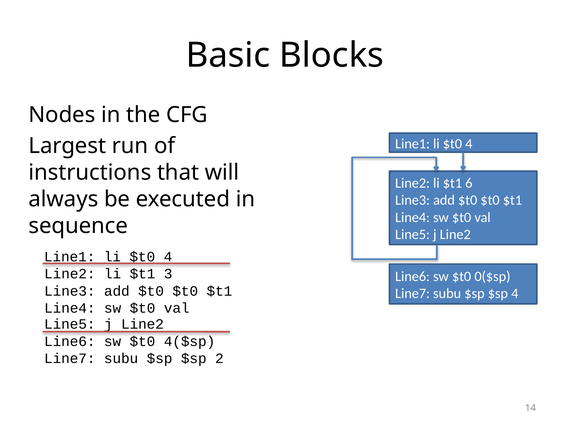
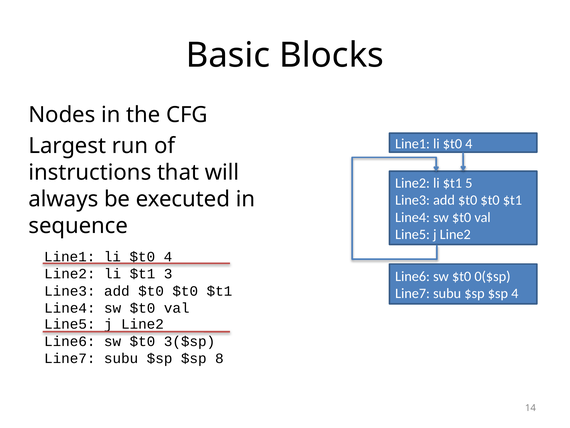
6: 6 -> 5 (469, 183)
4($sp: 4($sp -> 3($sp (189, 341)
2: 2 -> 8 (219, 358)
